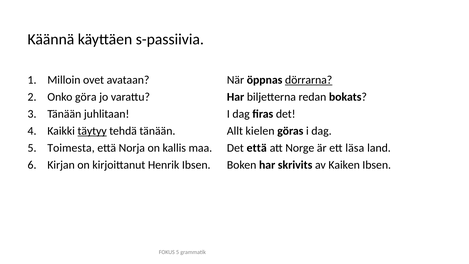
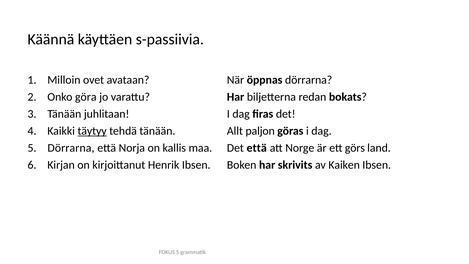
dörrarna underline: present -> none (309, 80)
kielen: kielen -> paljon (260, 131)
5 Toimesta: Toimesta -> Dörrarna (71, 148)
läsa: läsa -> görs (355, 148)
